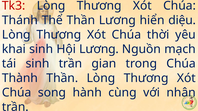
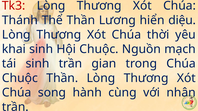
Hội Lương: Lương -> Chuộc (99, 49)
Thành: Thành -> Chuộc (20, 78)
